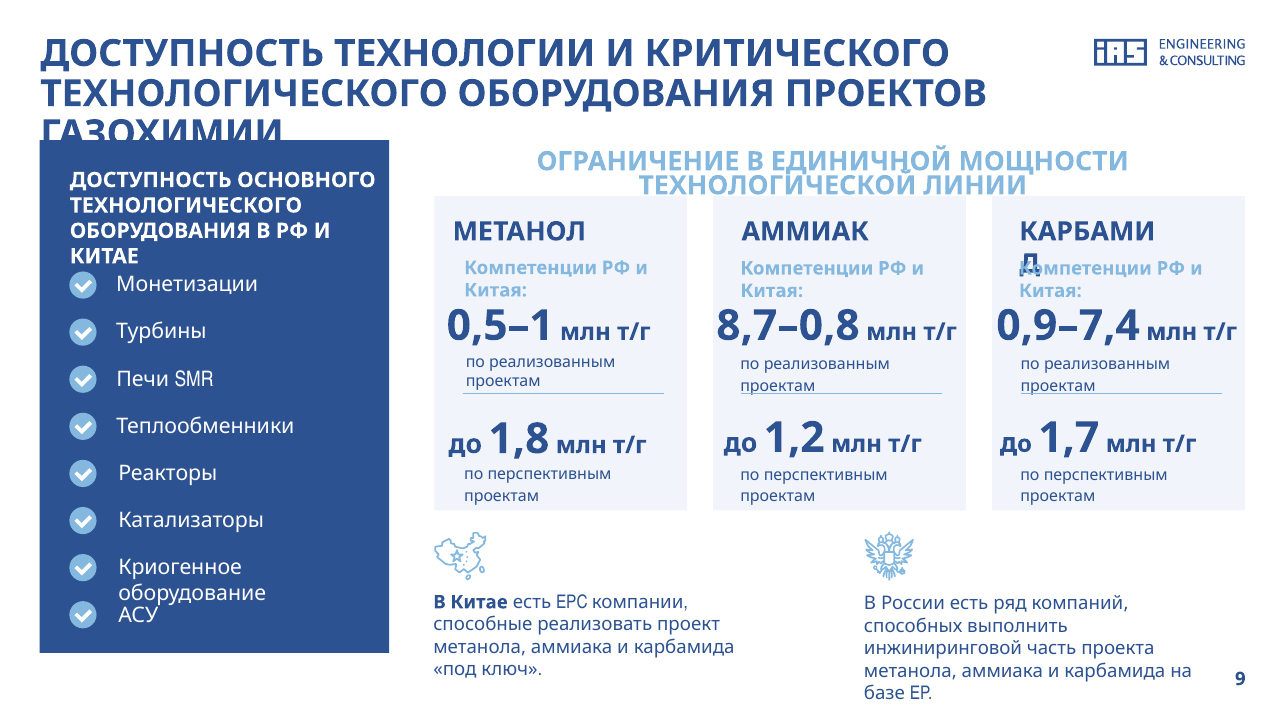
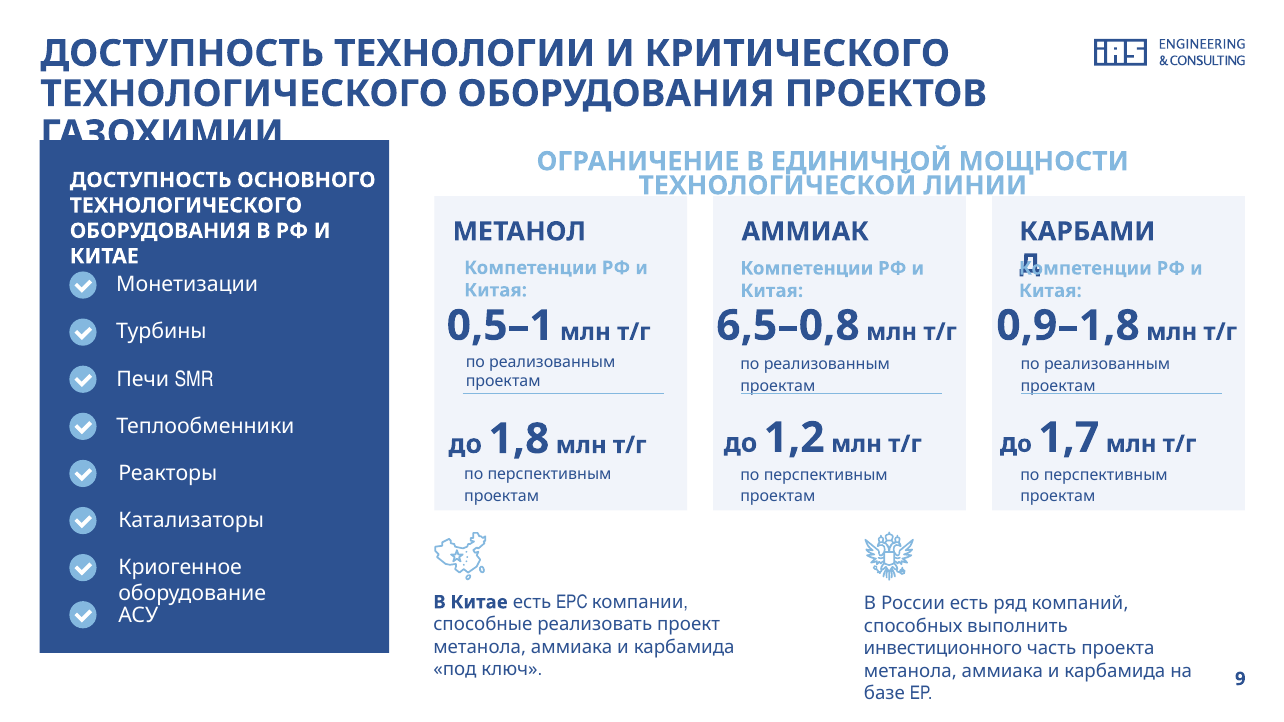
8,7–0,8: 8,7–0,8 -> 6,5–0,8 (788, 326)
0,9–7,4: 0,9–7,4 -> 0,9–1,8 (1068, 326)
инжиниринговой: инжиниринговой -> инвестиционного (943, 649)
